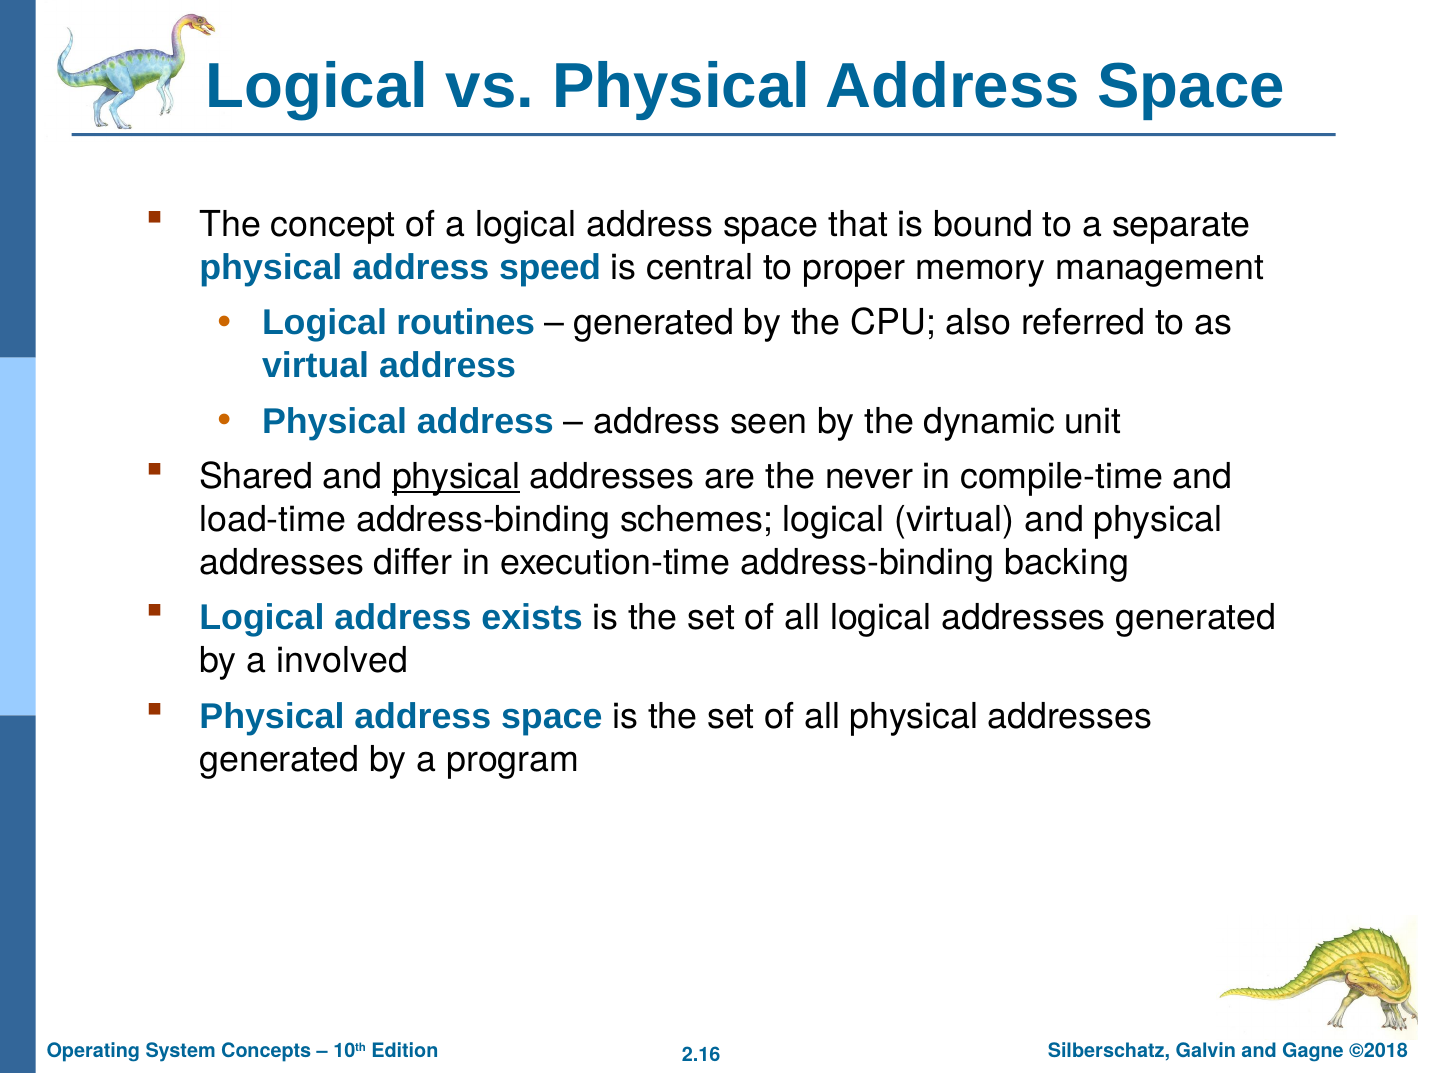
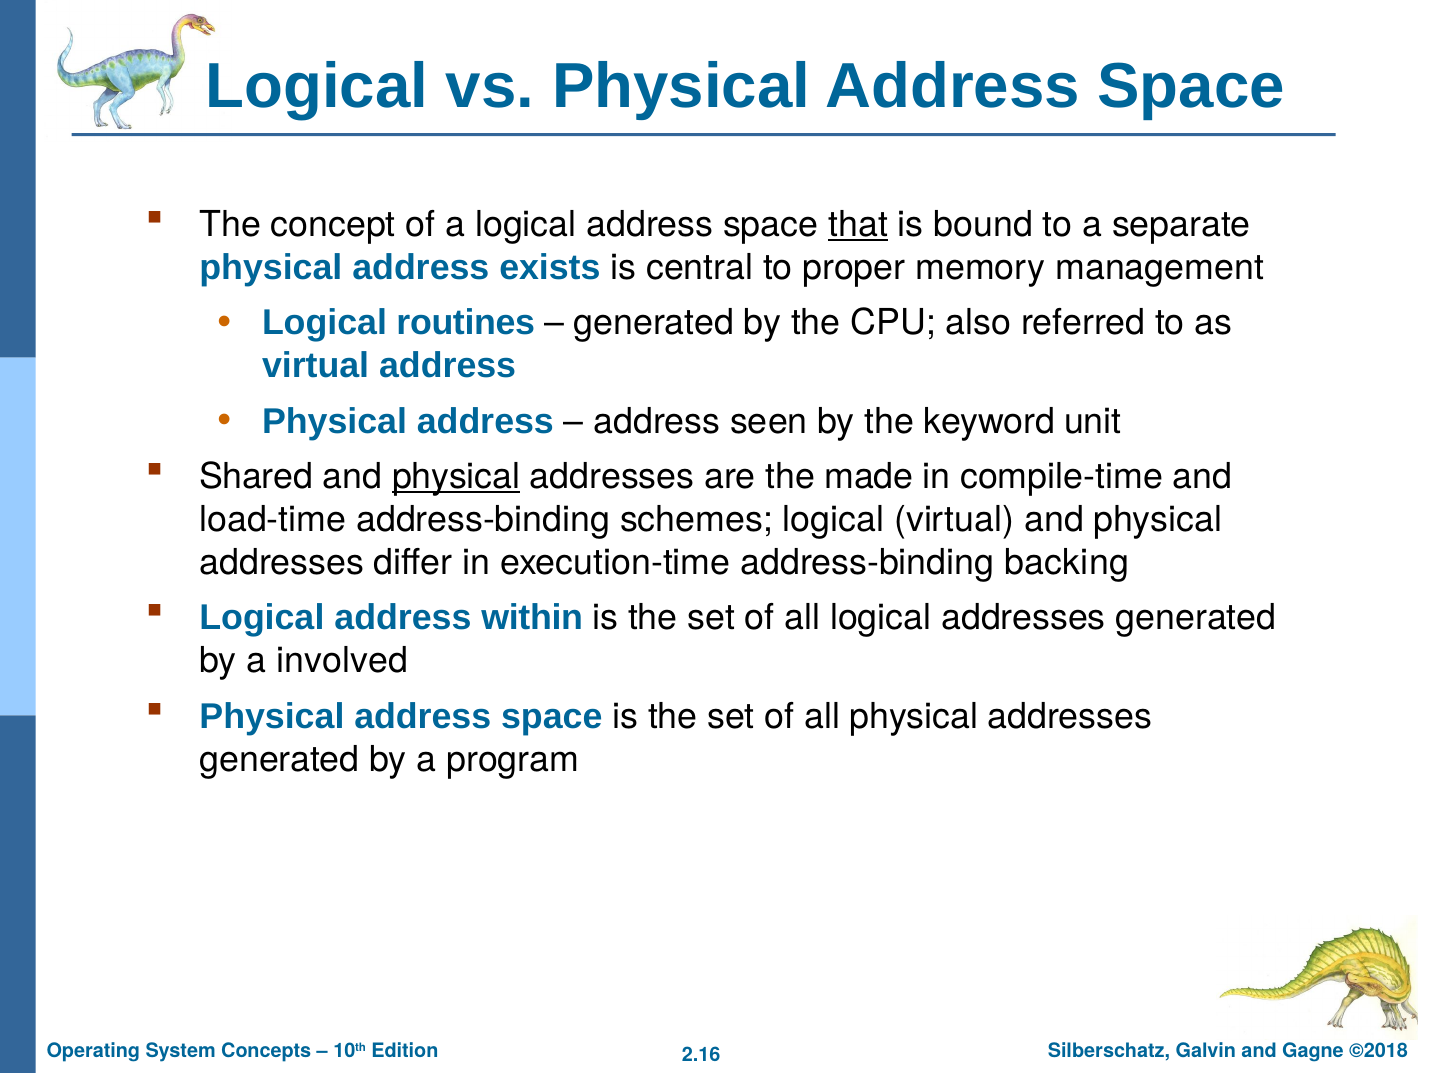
that underline: none -> present (858, 225)
speed: speed -> exists (550, 268)
dynamic: dynamic -> keyword (989, 421)
never: never -> made (869, 477)
exists: exists -> within (532, 618)
